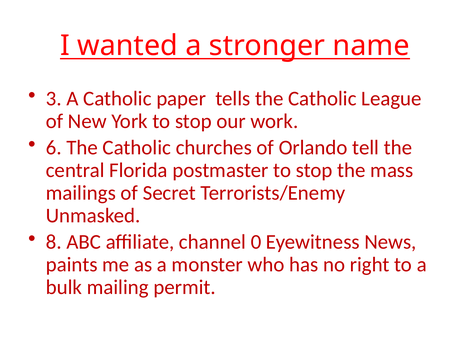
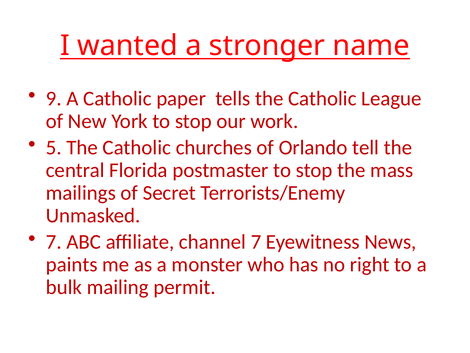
3: 3 -> 9 (54, 99)
6: 6 -> 5 (54, 148)
8: 8 -> 7 (54, 242)
channel 0: 0 -> 7 (256, 242)
